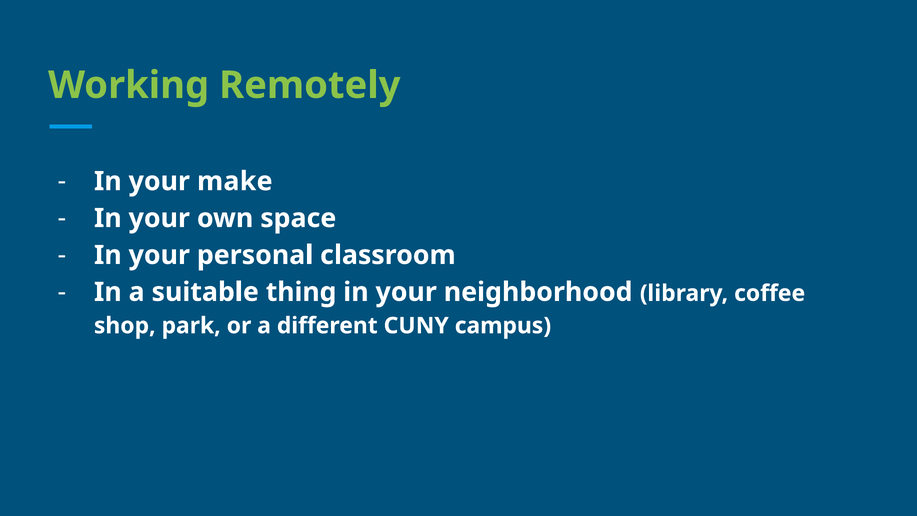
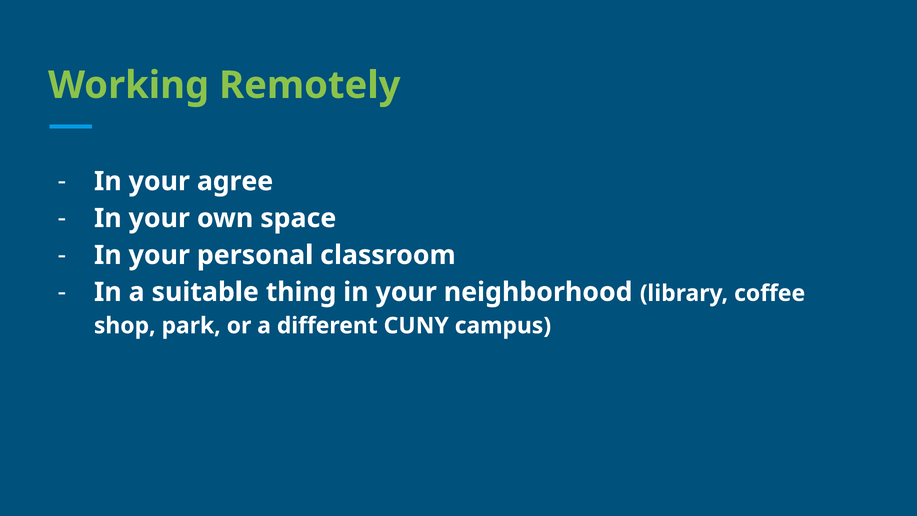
make: make -> agree (235, 181)
